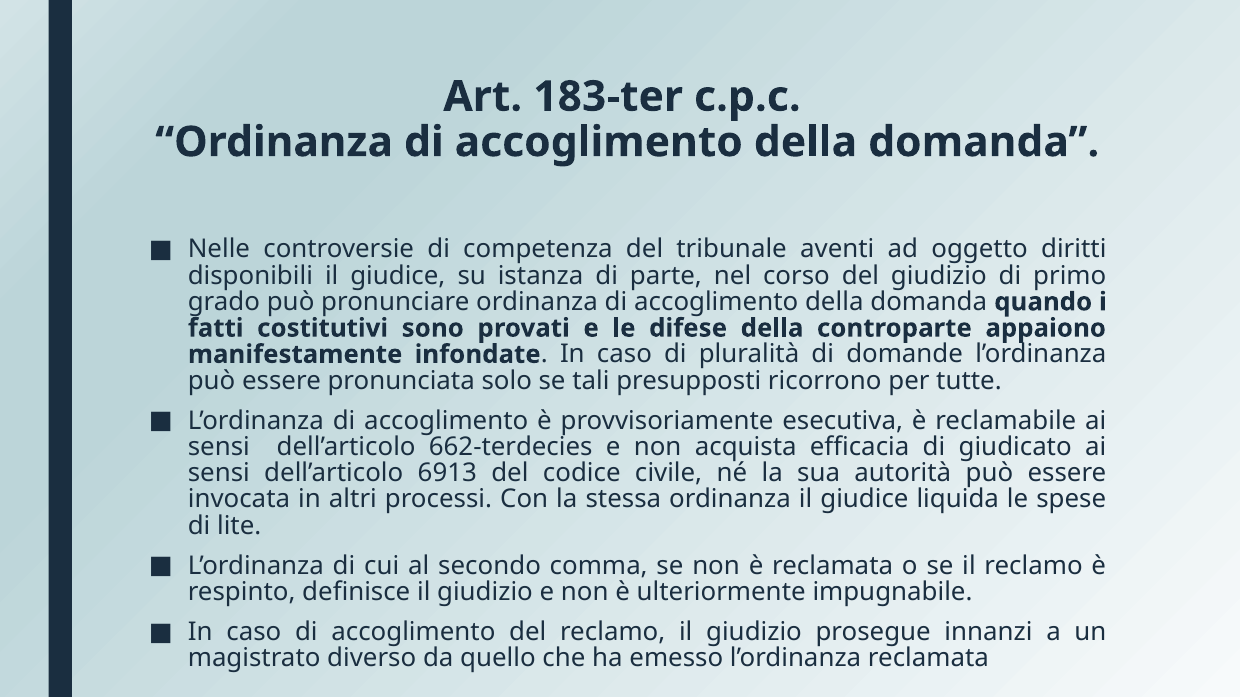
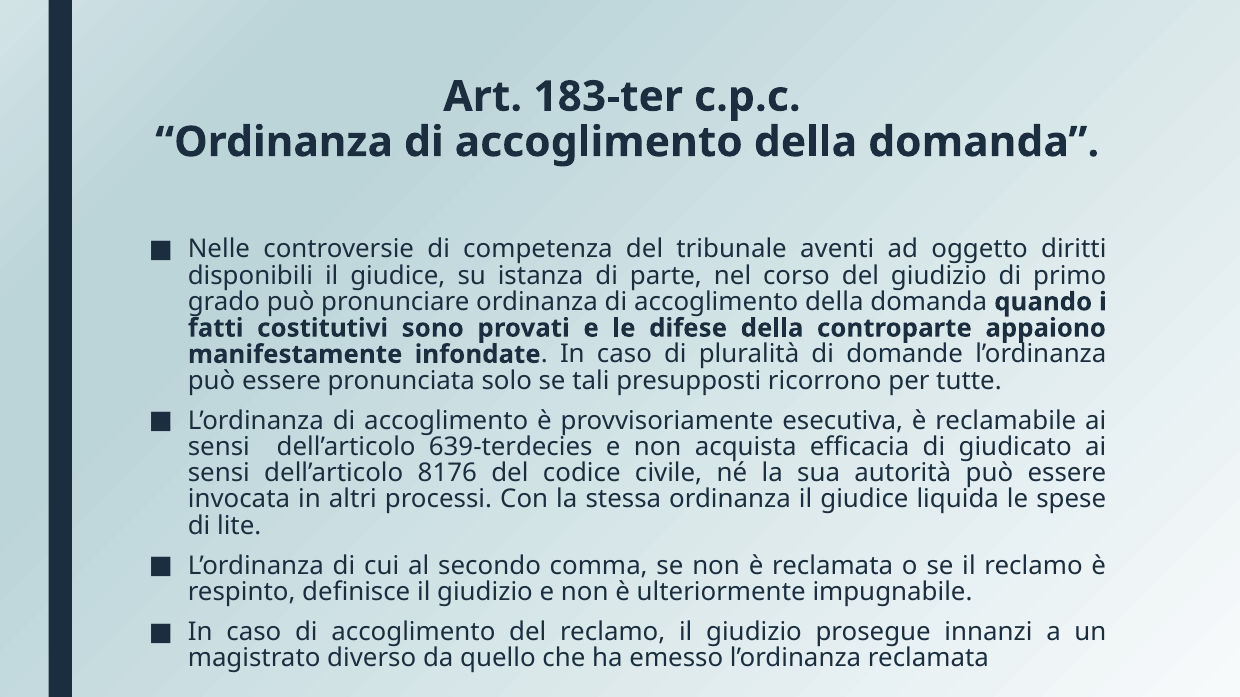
662-terdecies: 662-terdecies -> 639-terdecies (511, 447)
6913: 6913 -> 8176 (447, 474)
